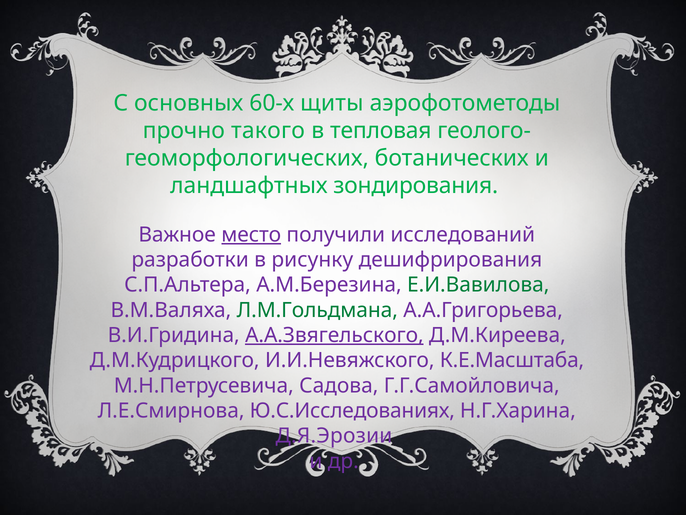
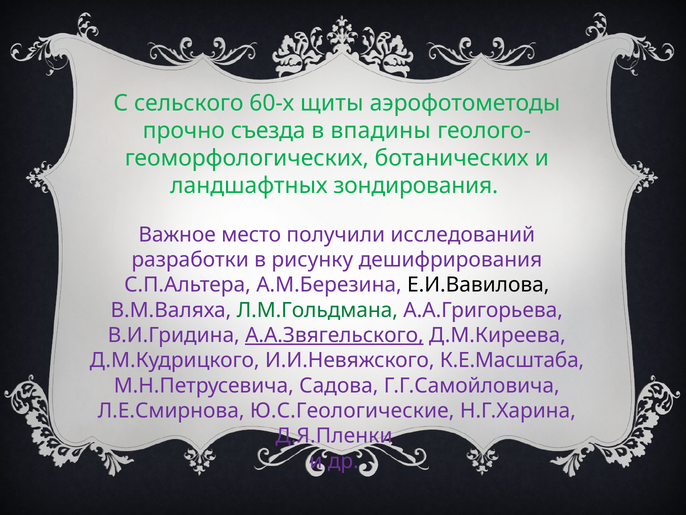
основных: основных -> сельского (189, 103)
такого: такого -> съезда (268, 131)
тепловая: тепловая -> впадины (381, 131)
место underline: present -> none (251, 234)
Е.И.Вавилова colour: green -> black (478, 285)
Ю.С.Исследованиях: Ю.С.Исследованиях -> Ю.С.Геологические (352, 410)
Д.Я.Эрозии: Д.Я.Эрозии -> Д.Я.Пленки (334, 436)
